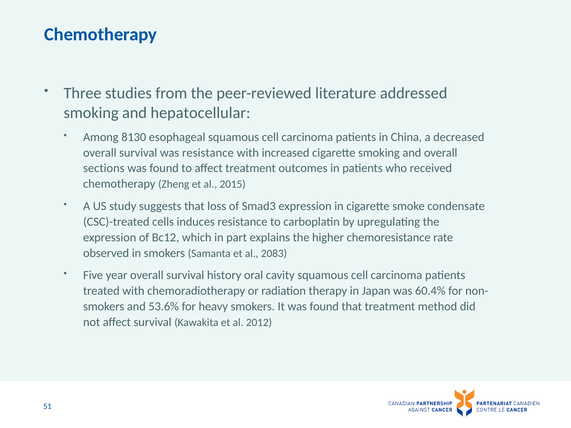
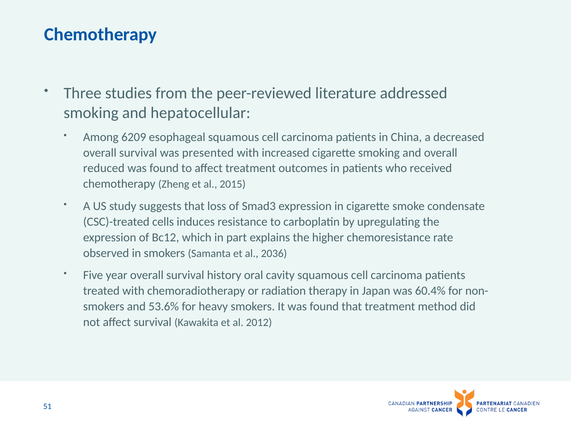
8130: 8130 -> 6209 (134, 137)
was resistance: resistance -> presented (208, 153)
sections: sections -> reduced (104, 168)
2083: 2083 -> 2036 (274, 253)
